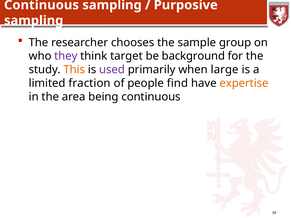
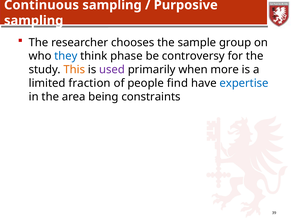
they colour: purple -> blue (66, 56)
target: target -> phase (126, 56)
background: background -> controversy (193, 56)
large: large -> more (225, 70)
expertise colour: orange -> blue (244, 83)
being continuous: continuous -> constraints (151, 97)
